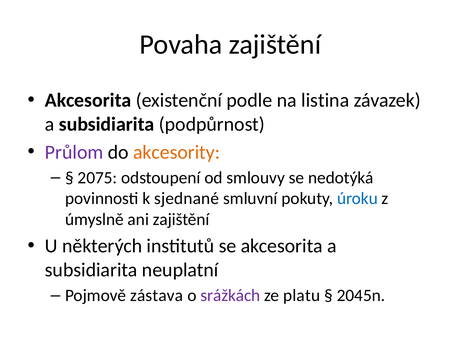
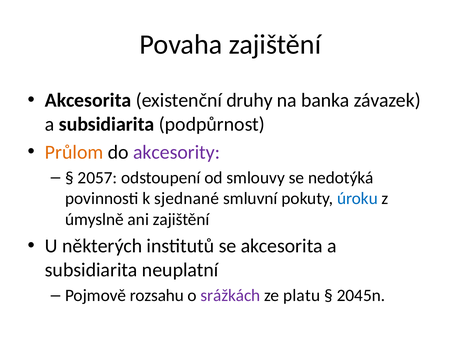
podle: podle -> druhy (250, 100)
listina: listina -> banka (325, 100)
Průlom colour: purple -> orange (74, 152)
akcesority colour: orange -> purple (177, 152)
2075: 2075 -> 2057 (97, 178)
zástava: zástava -> rozsahu (157, 295)
